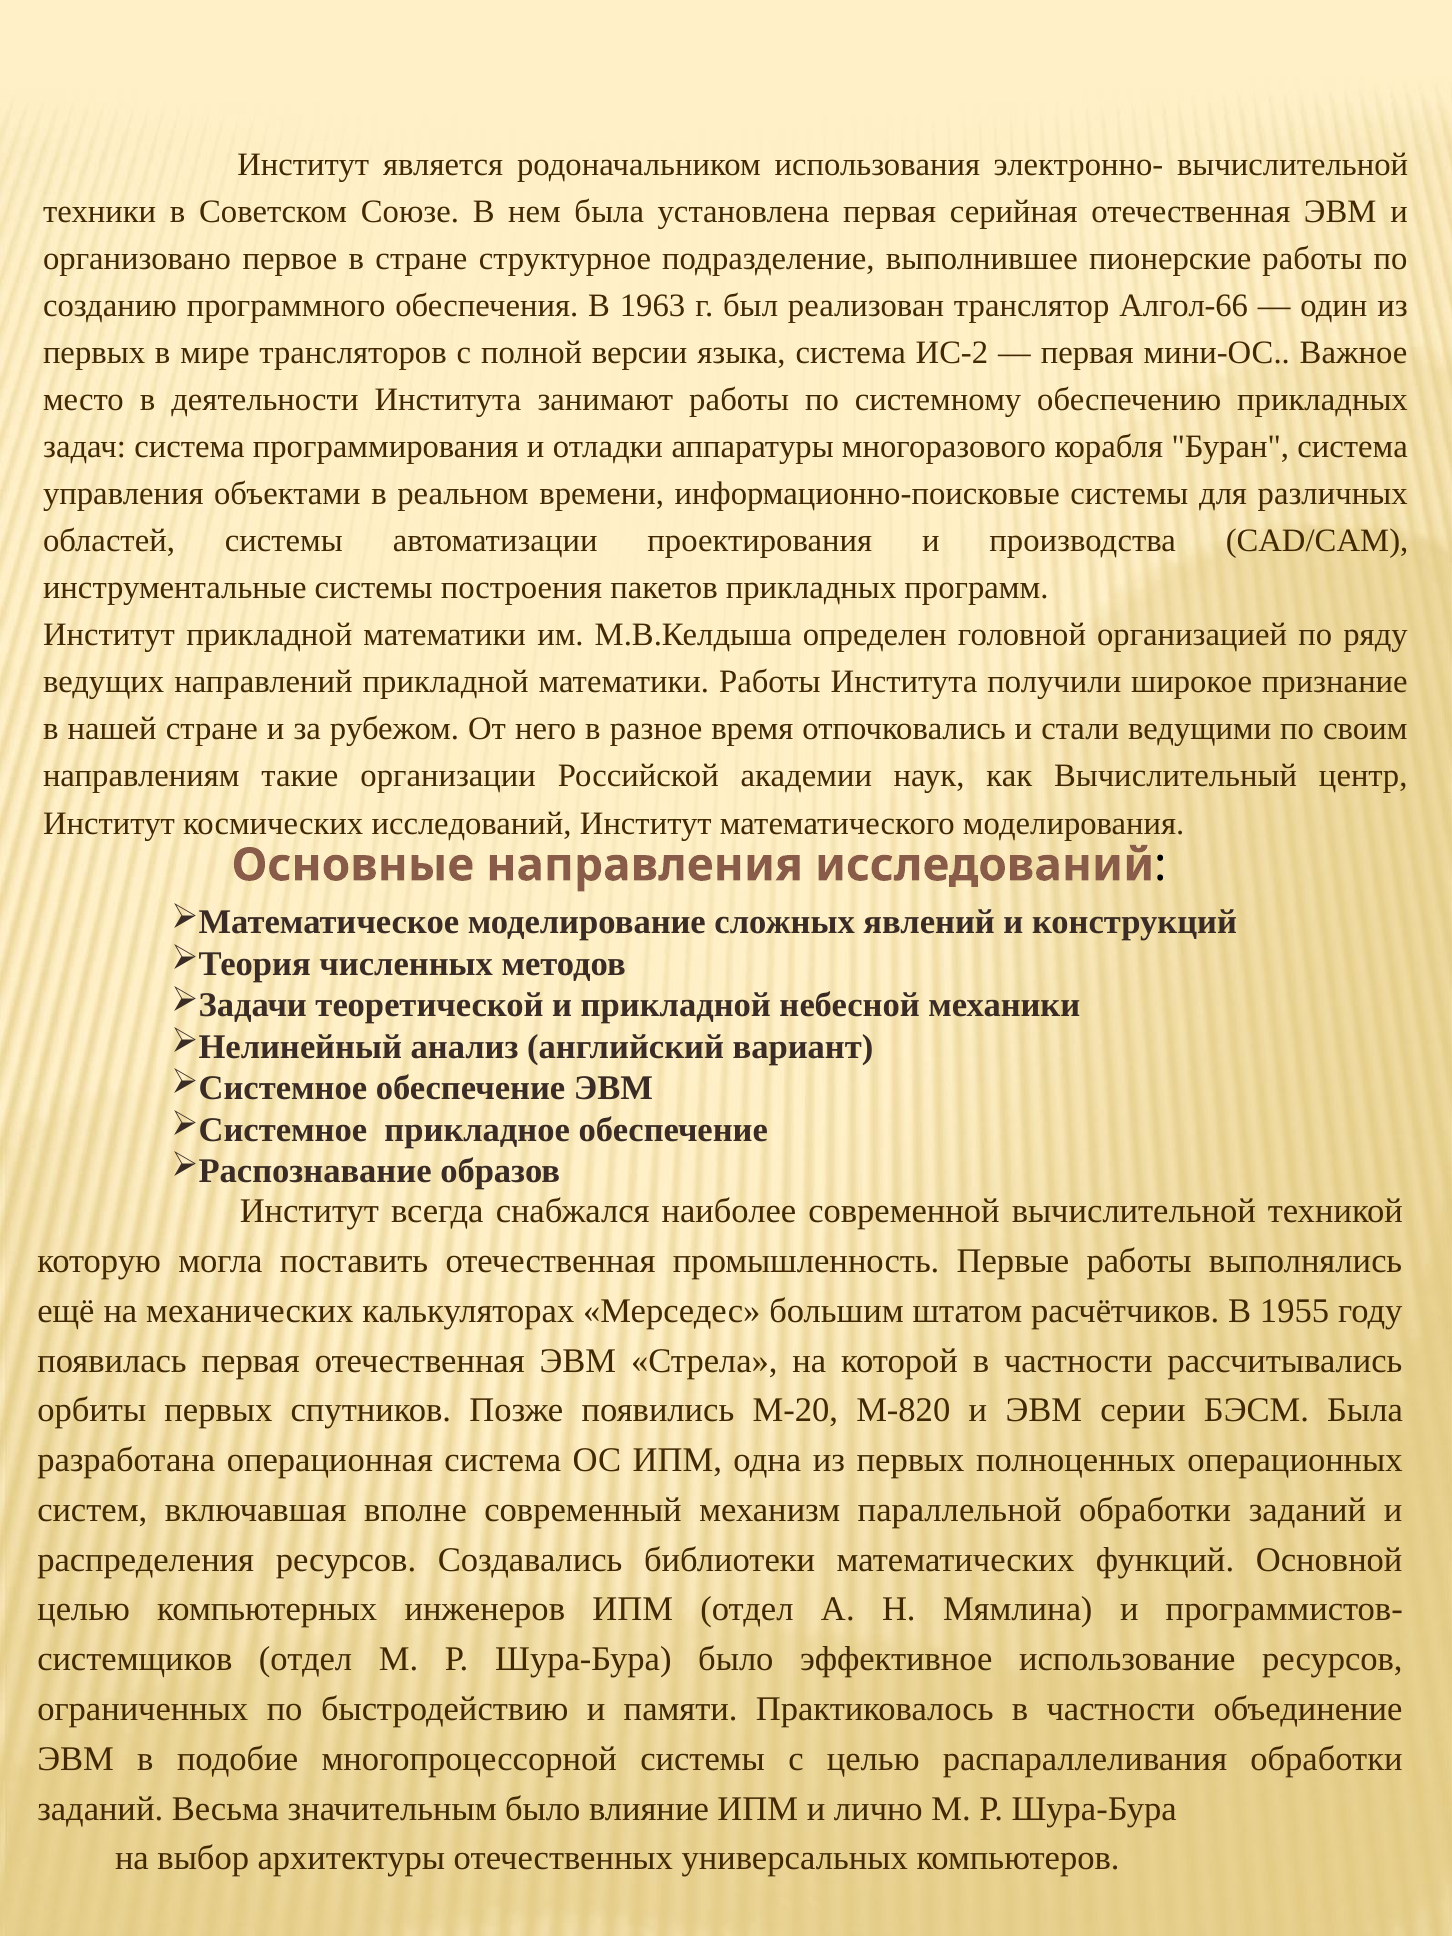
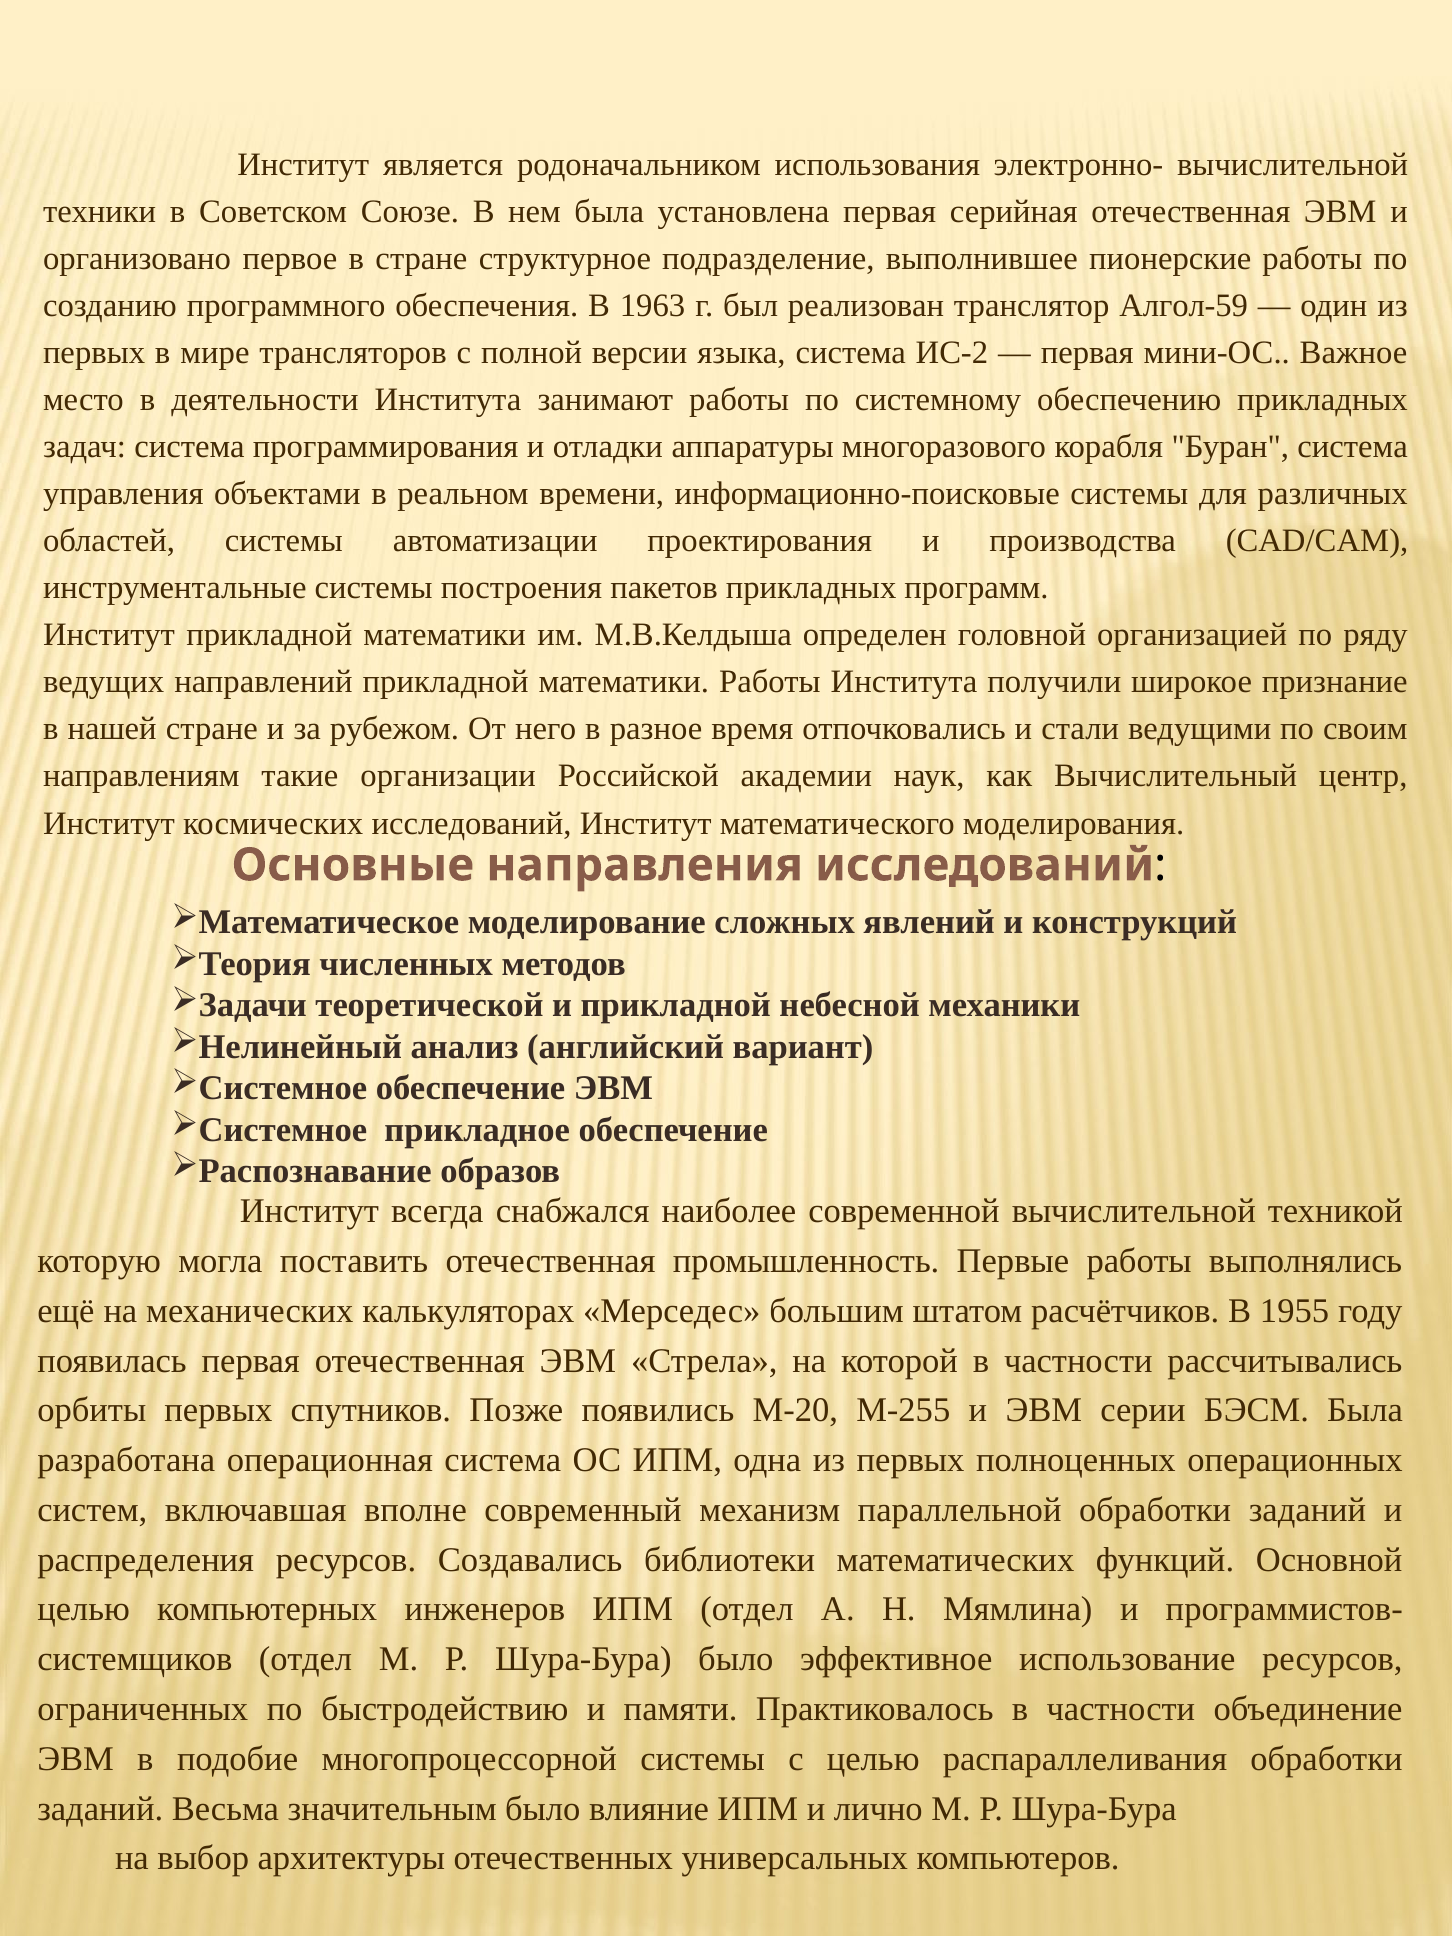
Алгол-66: Алгол-66 -> Алгол-59 (1184, 306)
М-820: М-820 -> М-255 (903, 1411)
